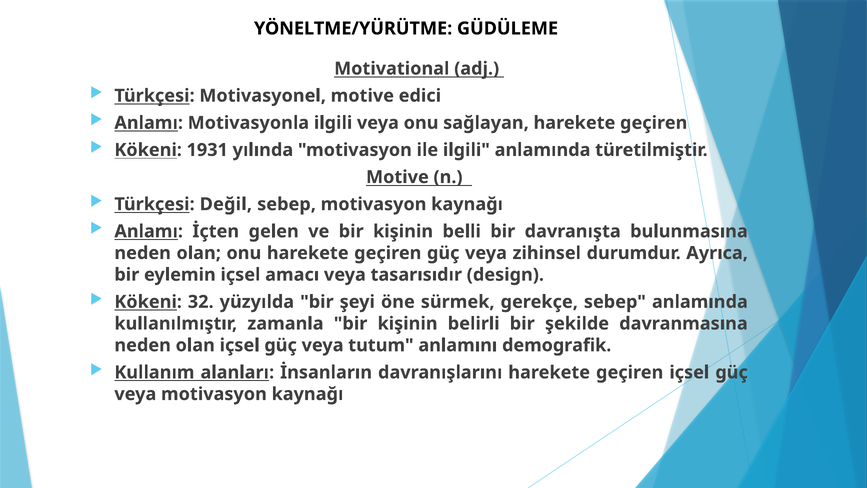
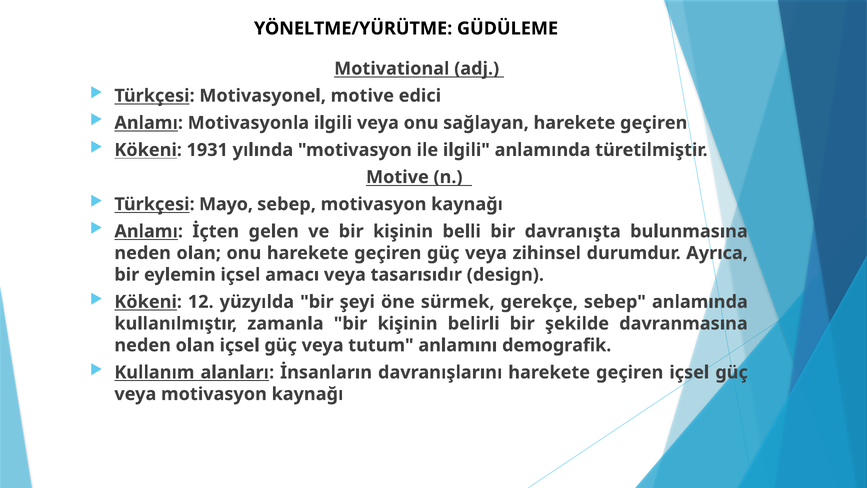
Değil: Değil -> Mayo (226, 204)
32: 32 -> 12 (201, 302)
